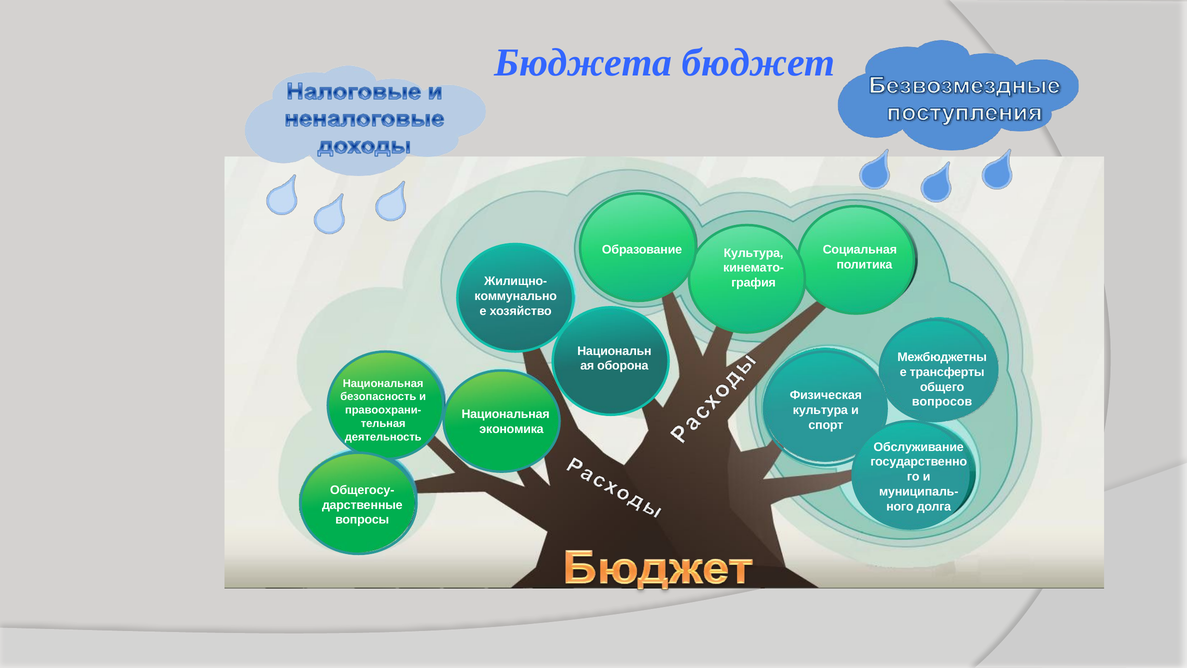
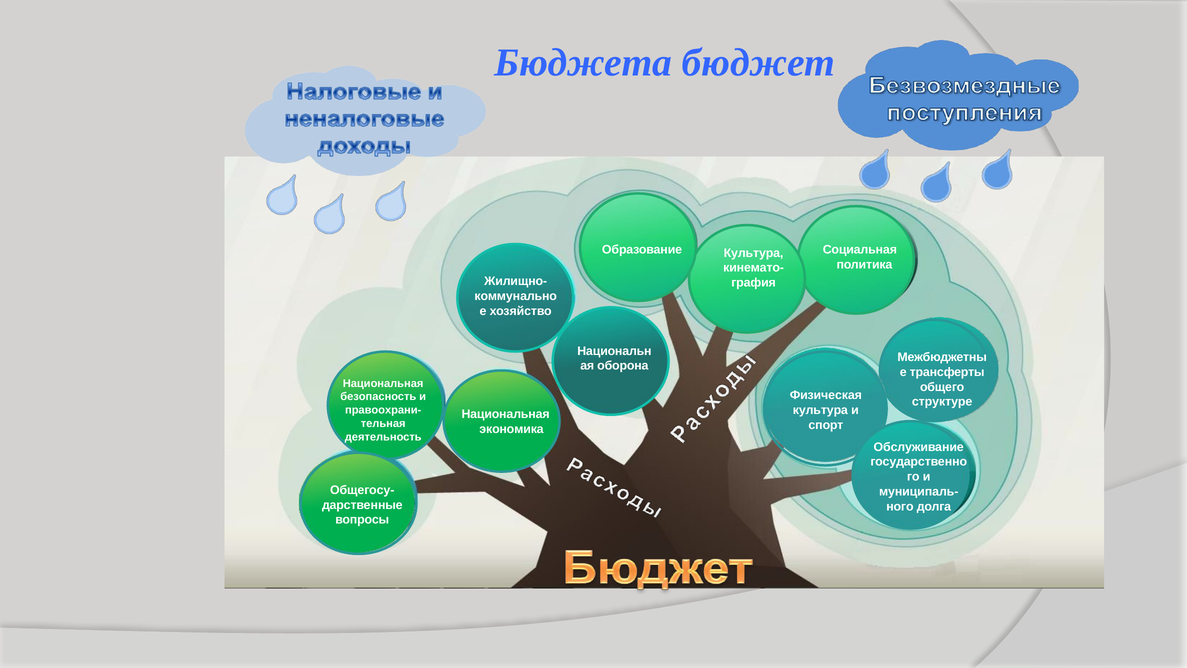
вопросов: вопросов -> структуре (942, 402)
